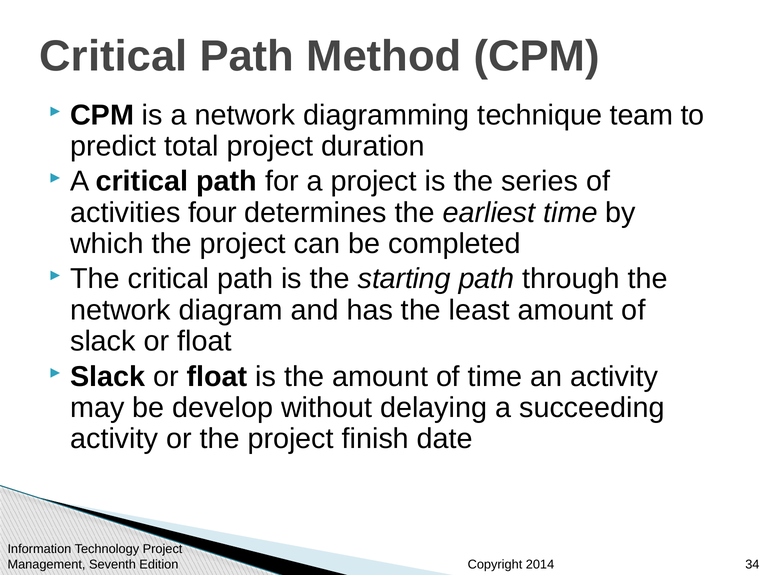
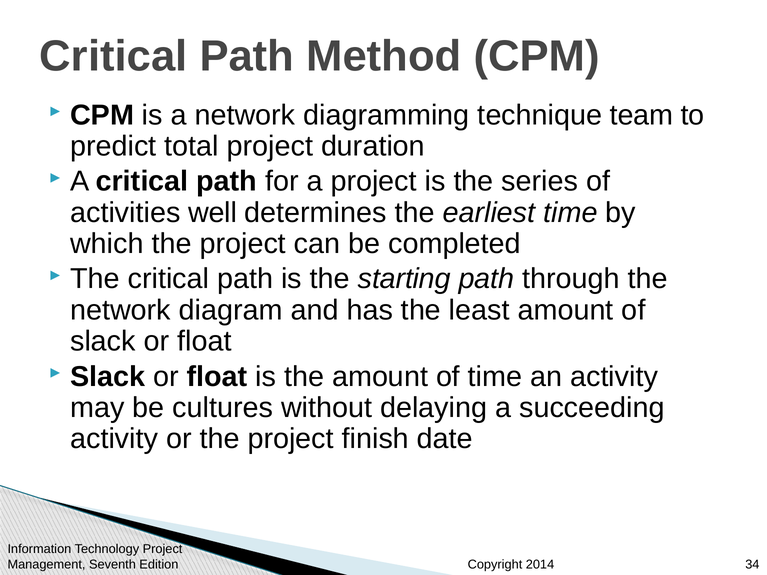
four: four -> well (213, 213)
develop: develop -> cultures (223, 408)
